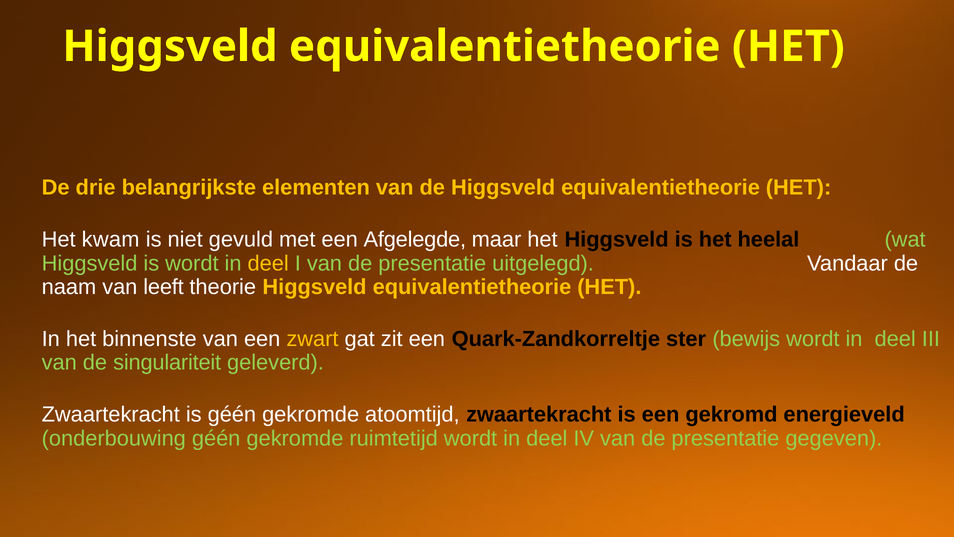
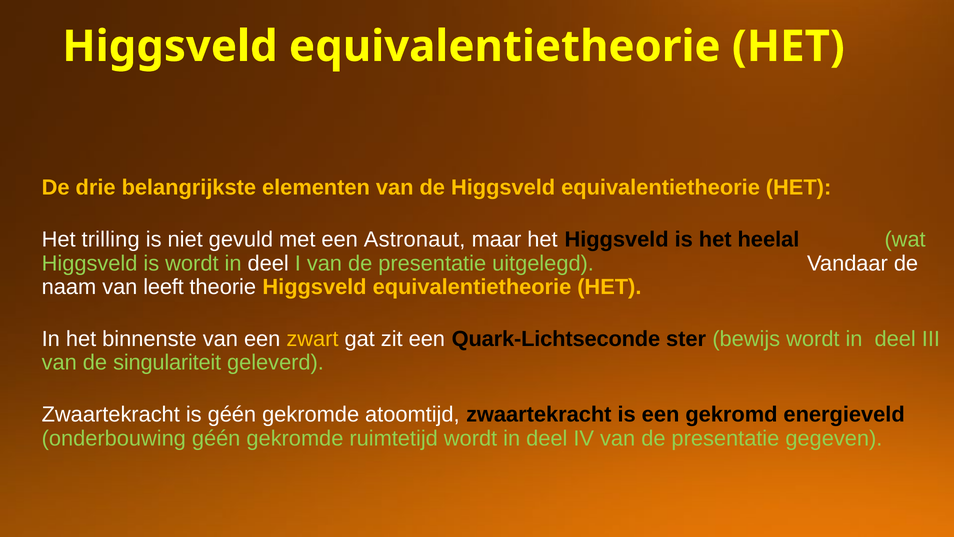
kwam: kwam -> trilling (111, 239)
Afgelegde: Afgelegde -> Astronaut (415, 239)
deel colour: yellow -> white (268, 263)
Quark-Zandkorreltje: Quark-Zandkorreltje -> Quark-Lichtseconde (556, 339)
